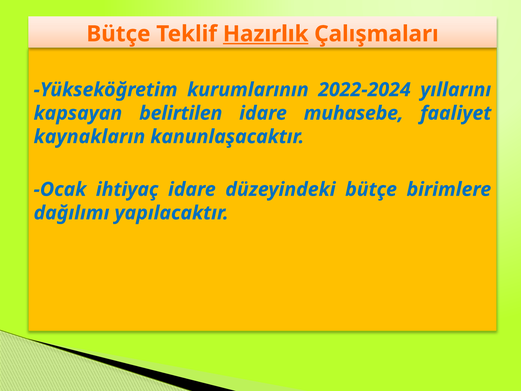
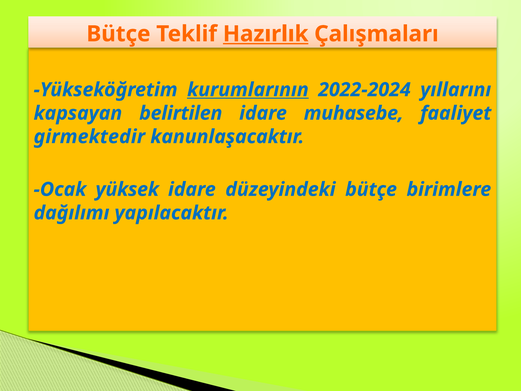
kurumlarının underline: none -> present (248, 90)
kaynakların: kaynakların -> girmektedir (89, 137)
ihtiyaç: ihtiyaç -> yüksek (127, 189)
